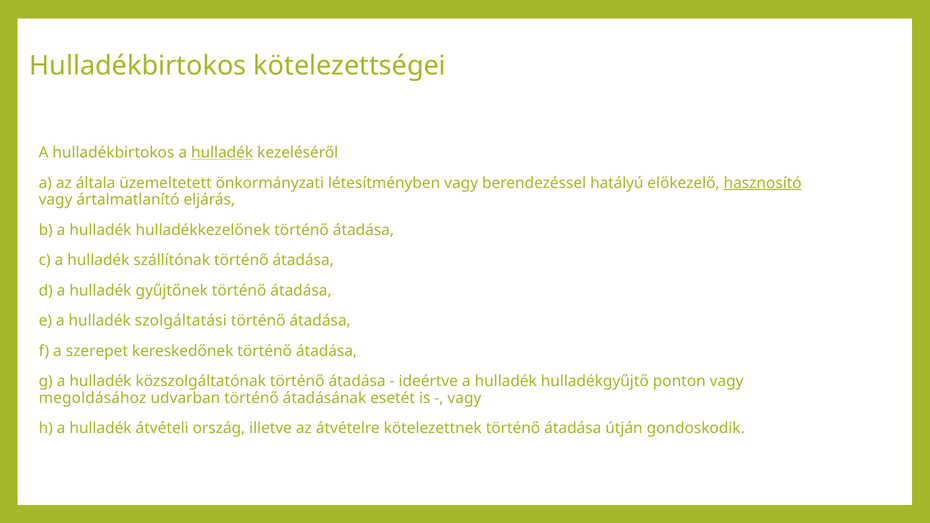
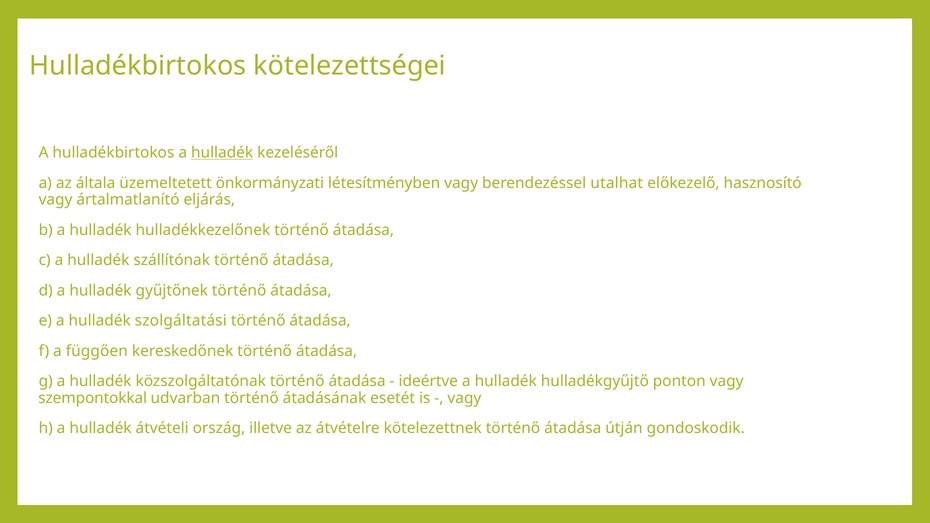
hatályú: hatályú -> utalhat (617, 183)
hasznosító underline: present -> none (763, 183)
szerepet: szerepet -> függően (97, 351)
megoldásához: megoldásához -> szempontokkal (93, 398)
